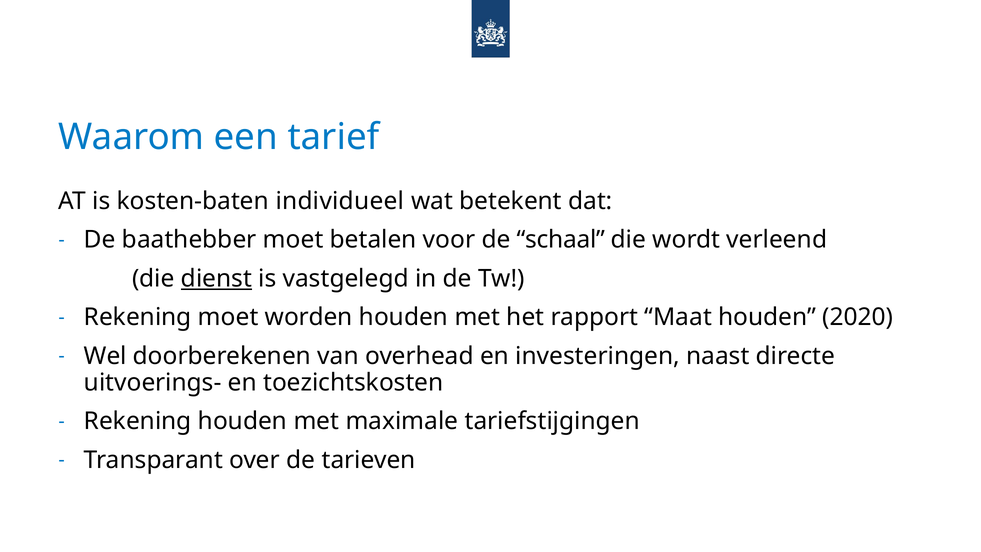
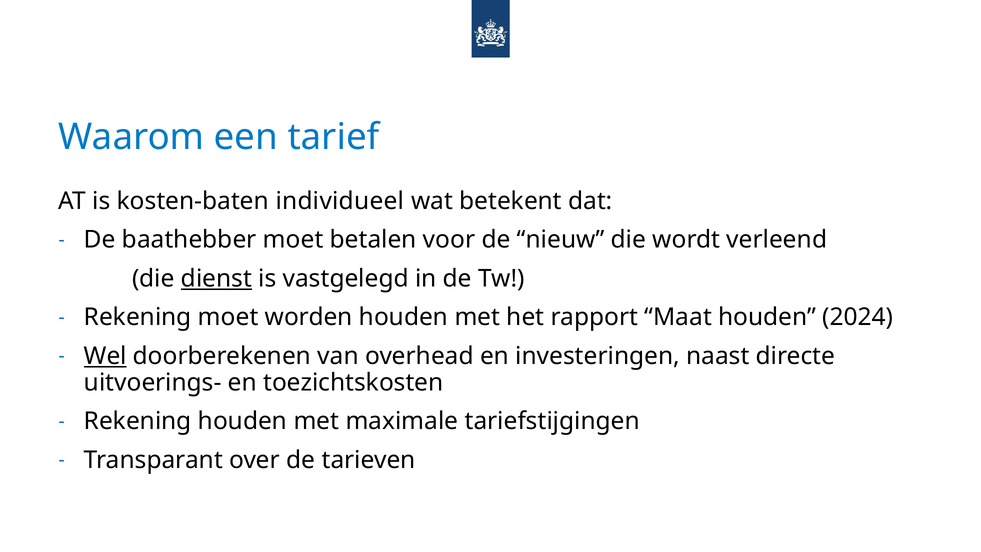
schaal: schaal -> nieuw (561, 240)
2020: 2020 -> 2024 (858, 317)
Wel underline: none -> present (105, 356)
